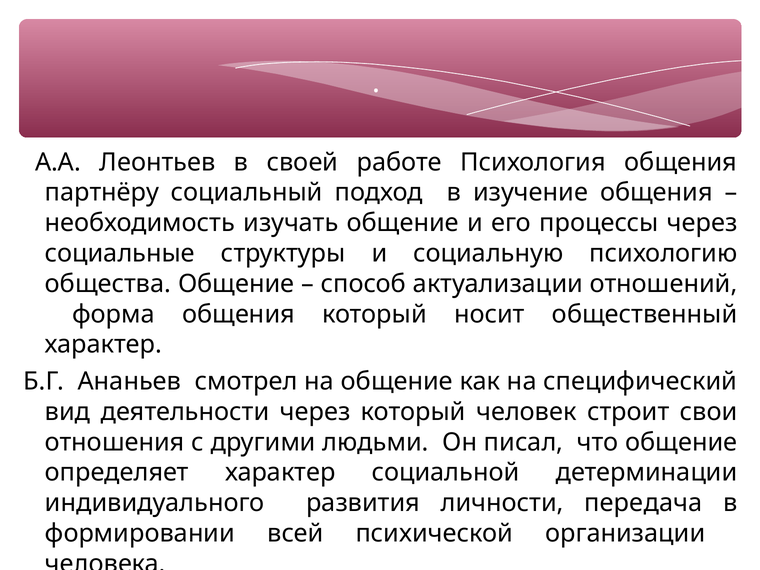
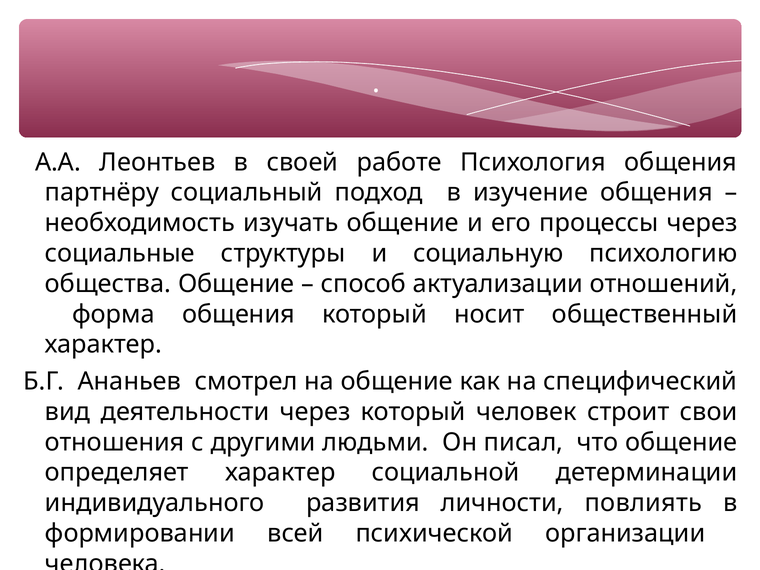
передача: передача -> повлиять (643, 503)
